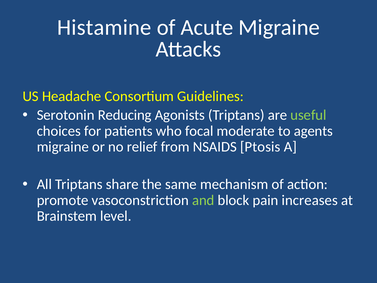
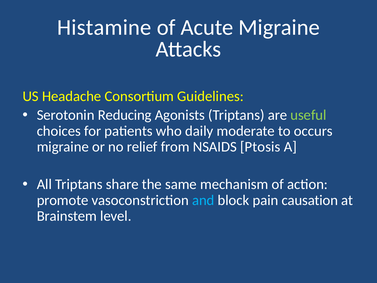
focal: focal -> daily (199, 131)
agents: agents -> occurs (313, 131)
and colour: light green -> light blue (203, 200)
increases: increases -> causation (310, 200)
